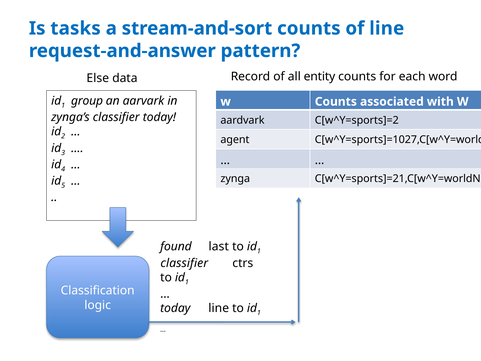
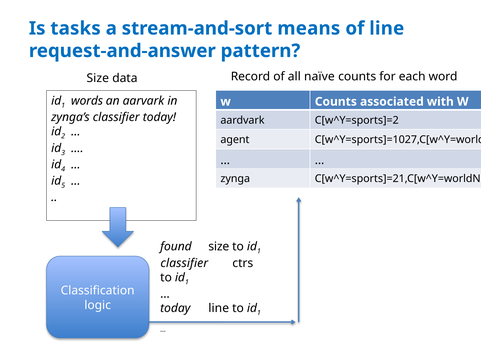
stream-and-sort counts: counts -> means (309, 28)
Else: Else -> Size (98, 78)
entity: entity -> naïve (319, 76)
group: group -> words (87, 101)
found last: last -> size (219, 246)
